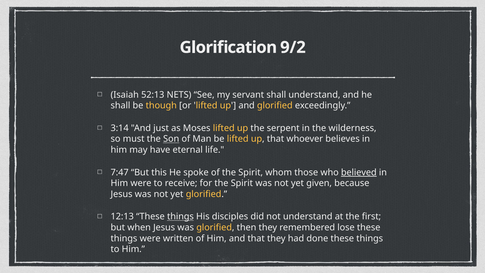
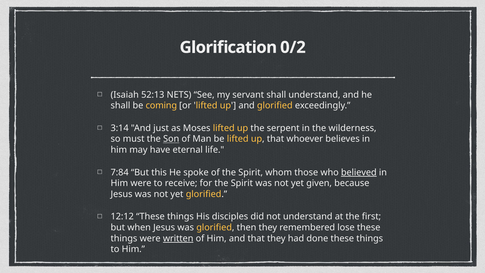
9/2: 9/2 -> 0/2 (293, 47)
though: though -> coming (161, 106)
7:47: 7:47 -> 7:84 (120, 172)
12:13: 12:13 -> 12:12 (122, 216)
things underline: present -> none (180, 216)
written underline: none -> present (178, 238)
